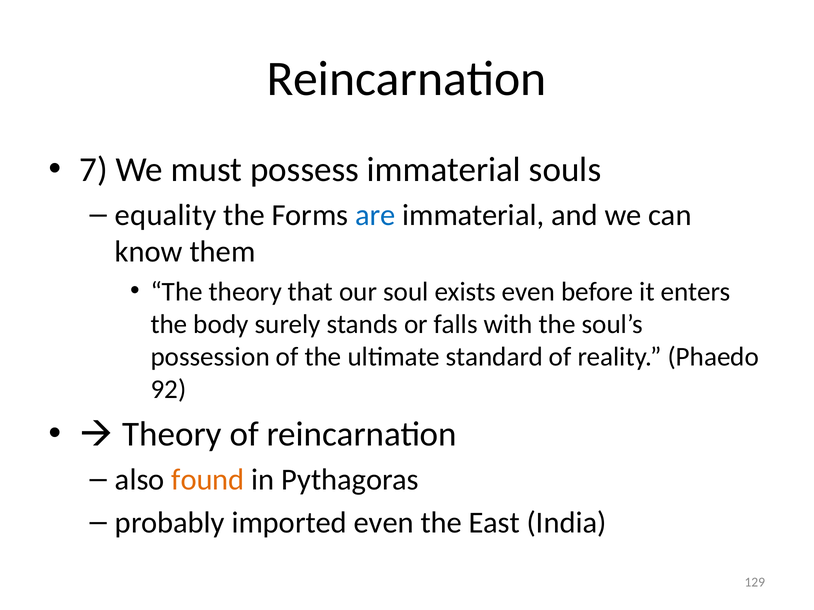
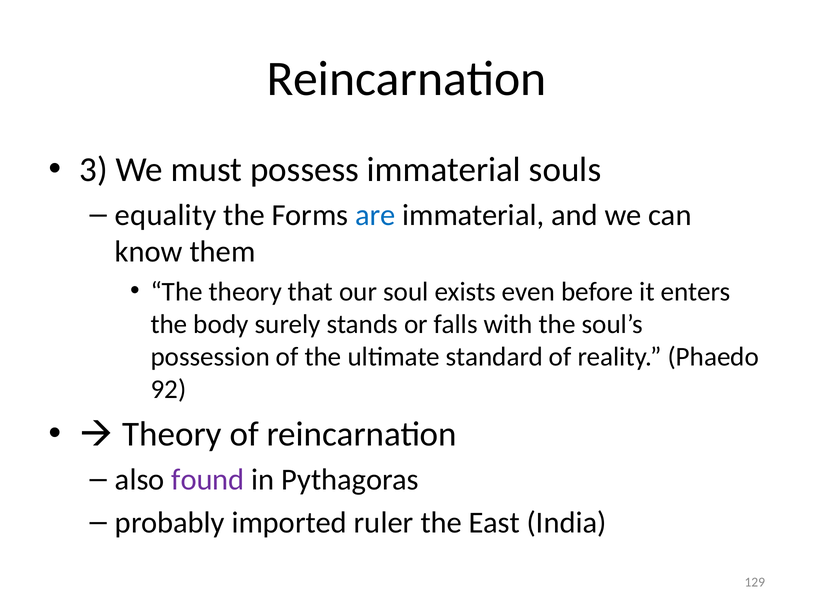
7: 7 -> 3 (94, 170)
found colour: orange -> purple (208, 480)
imported even: even -> ruler (384, 523)
